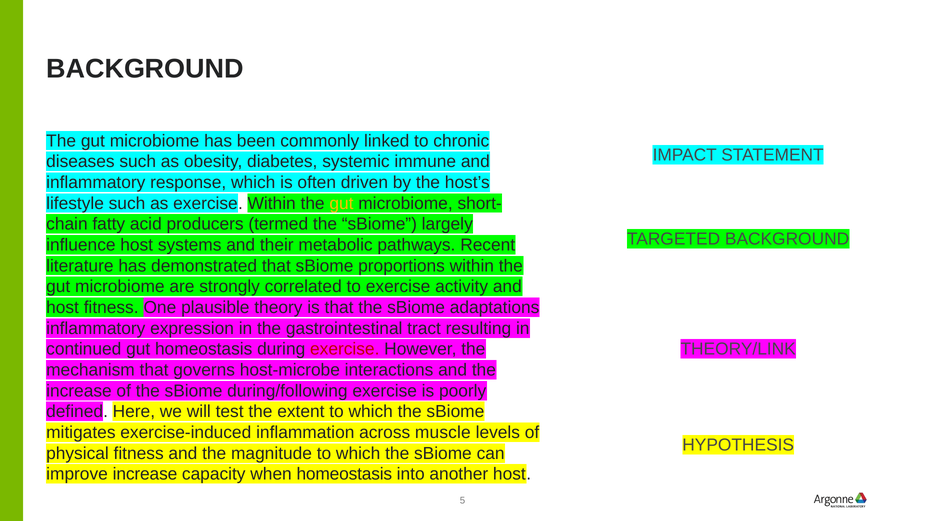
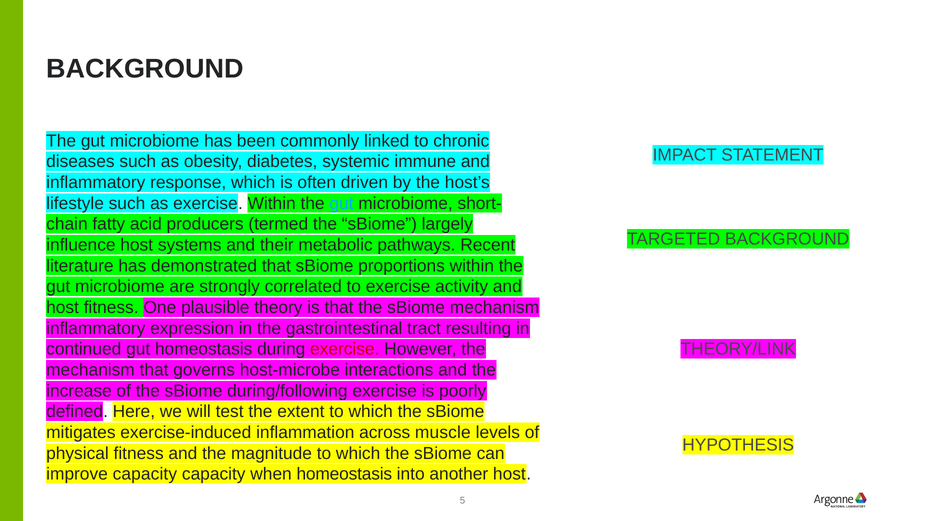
gut colour: yellow -> light blue (341, 203)
sBiome adaptations: adaptations -> mechanism (494, 307)
improve increase: increase -> capacity (145, 474)
